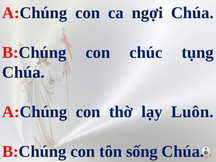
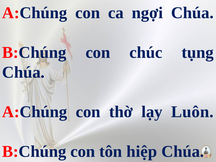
sống: sống -> hiệp (142, 151)
